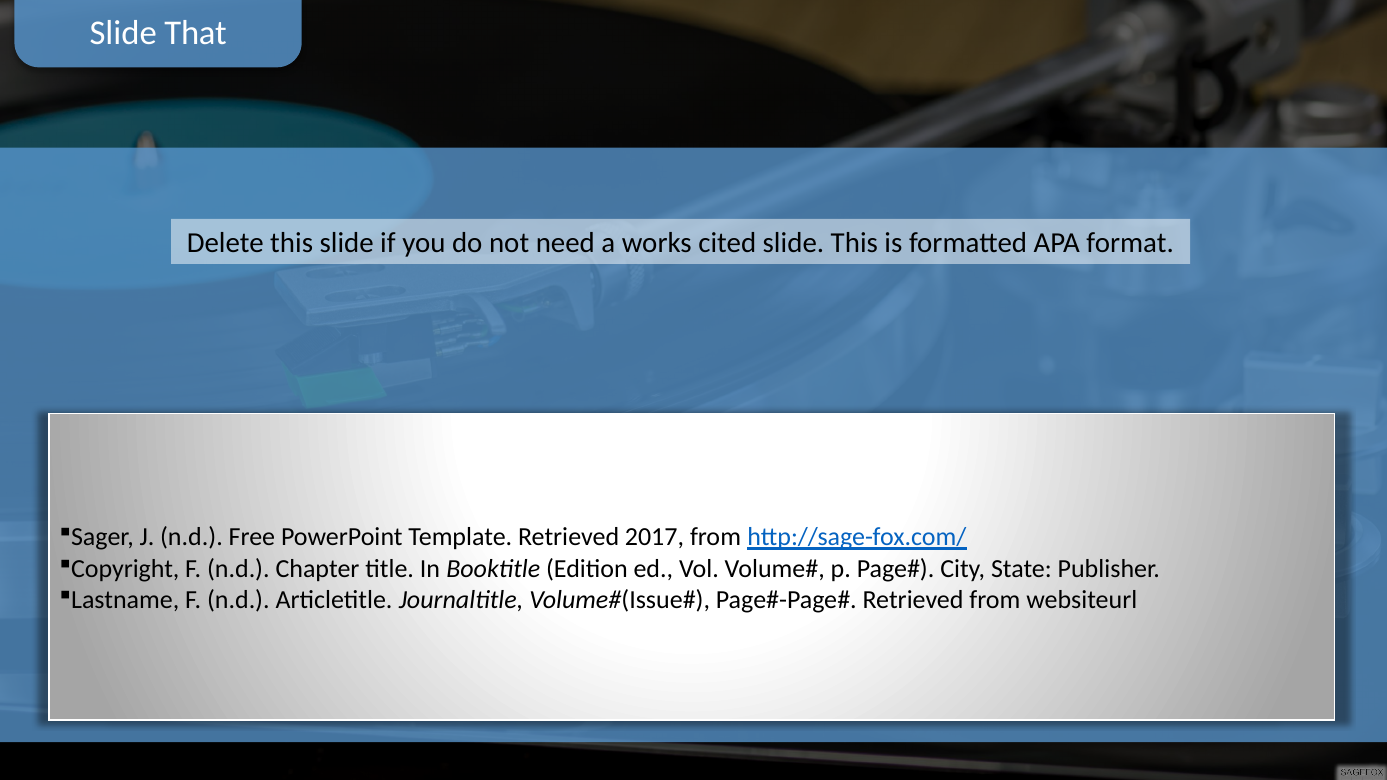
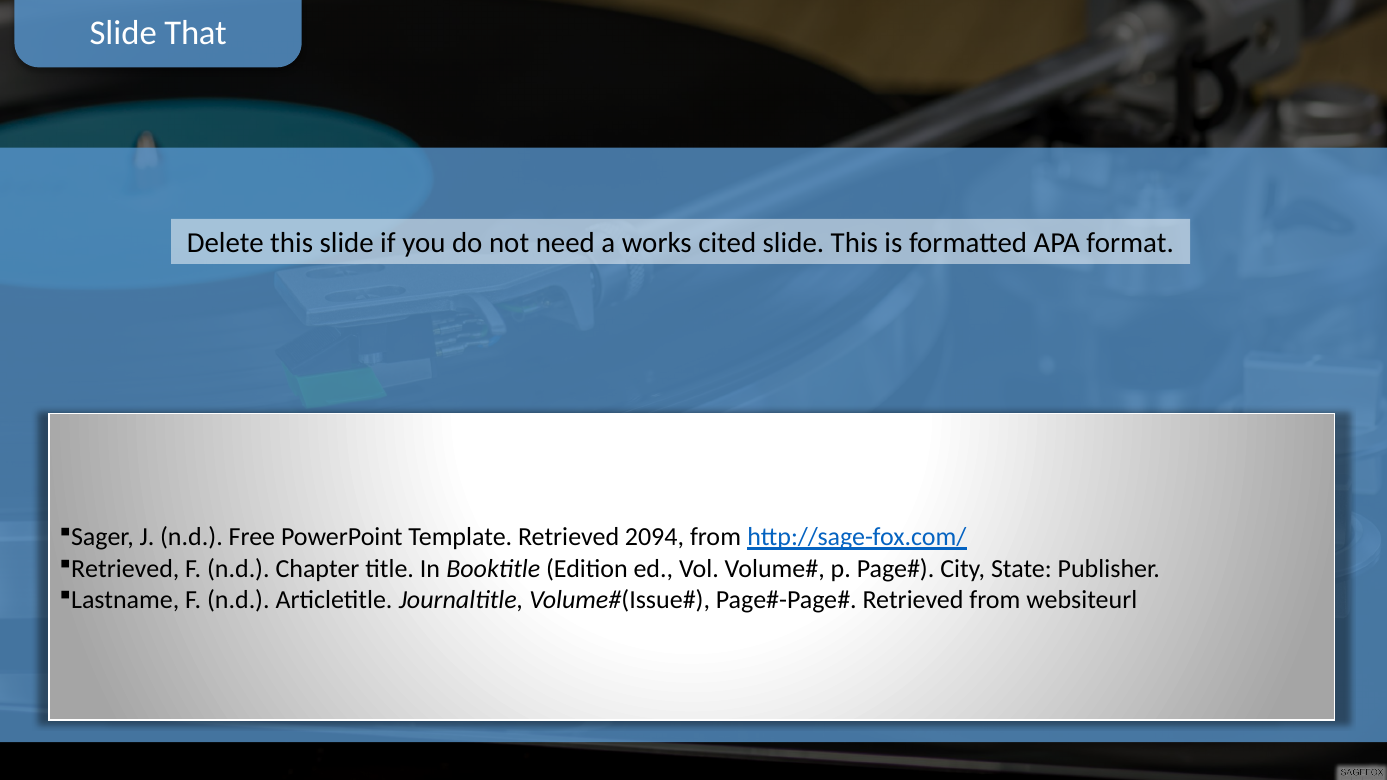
2017: 2017 -> 2094 (654, 537)
Copyright: Copyright -> Retrieved (125, 569)
